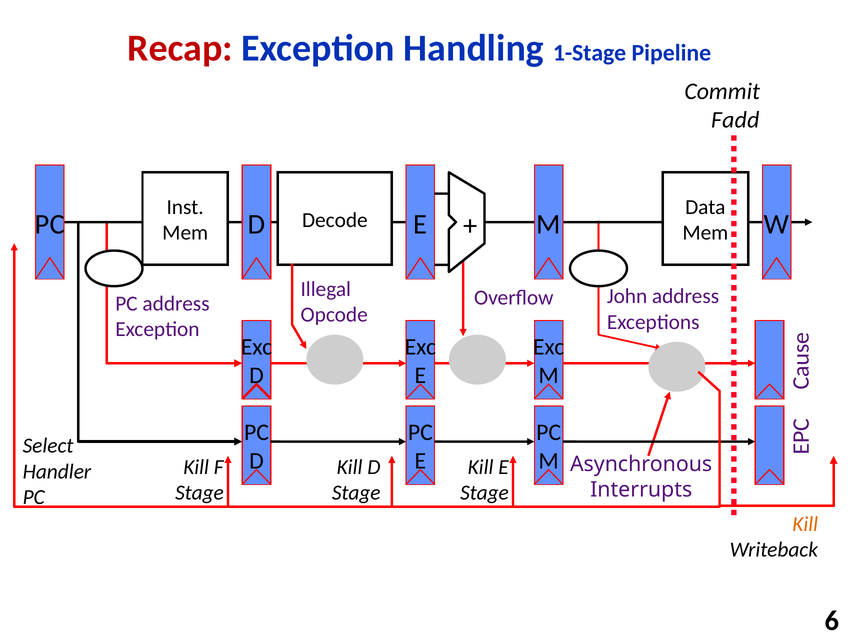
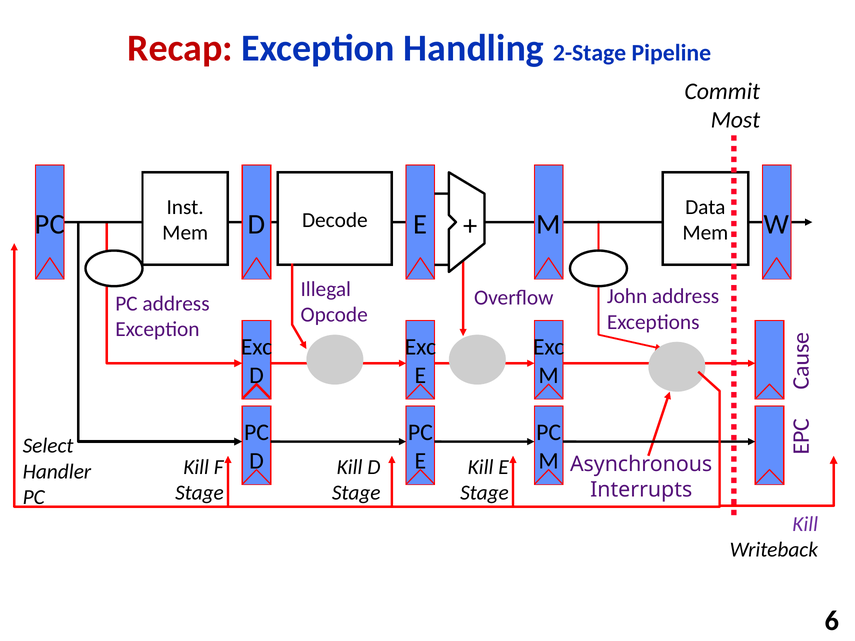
1-Stage: 1-Stage -> 2-Stage (590, 53)
Fadd: Fadd -> Most (735, 120)
Kill colour: orange -> purple (805, 524)
